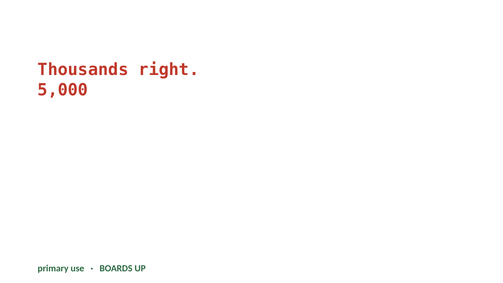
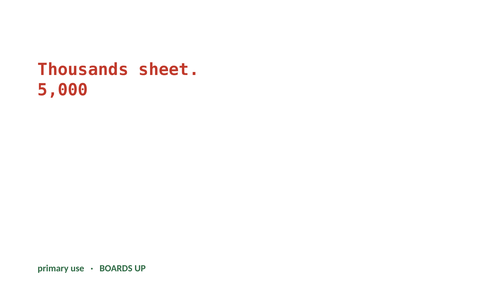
right: right -> sheet (169, 70)
